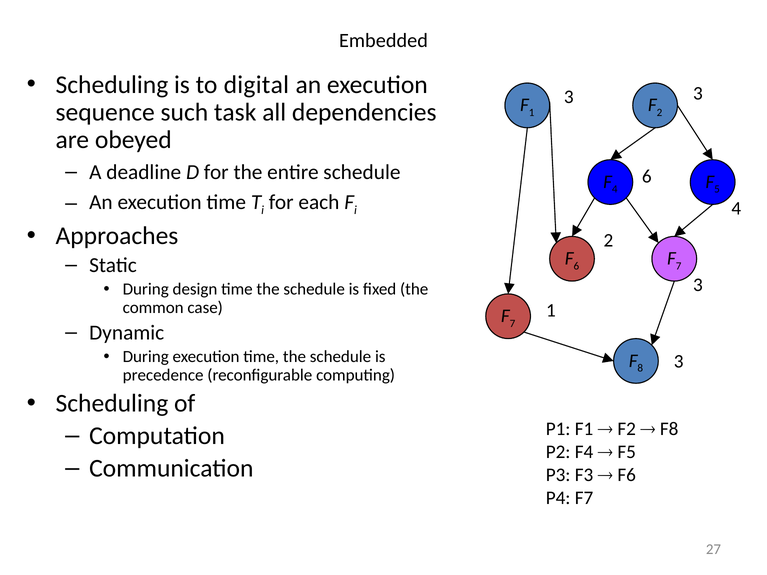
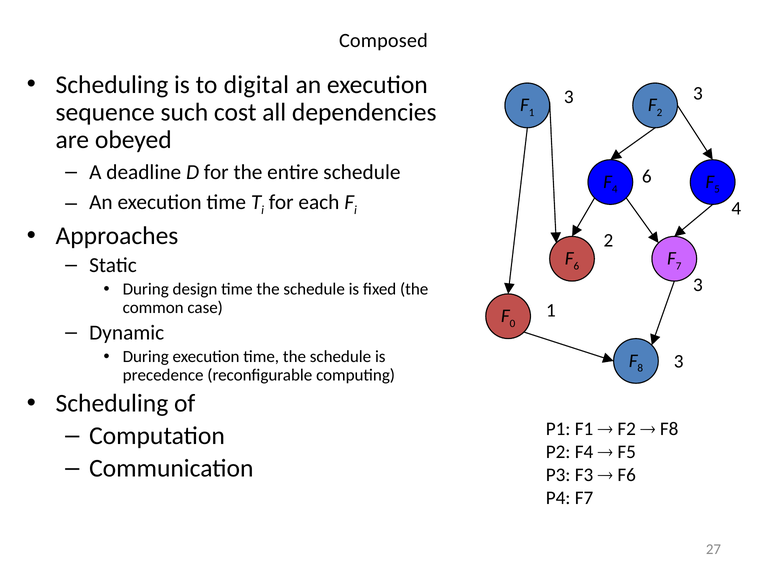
Embedded: Embedded -> Composed (383, 40)
task: task -> cost (235, 112)
7: 7 -> 0 (512, 324)
